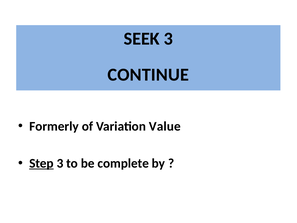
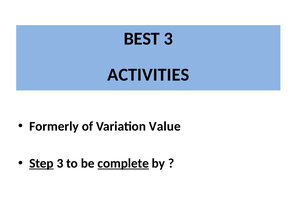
SEEK: SEEK -> BEST (142, 39)
CONTINUE: CONTINUE -> ACTIVITIES (148, 75)
complete underline: none -> present (123, 163)
